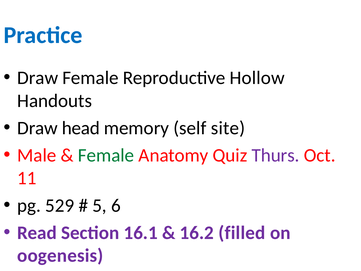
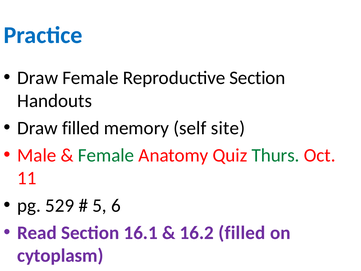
Reproductive Hollow: Hollow -> Section (257, 78)
Draw head: head -> filled (81, 128)
Thurs colour: purple -> green (276, 155)
oogenesis: oogenesis -> cytoplasm (60, 255)
